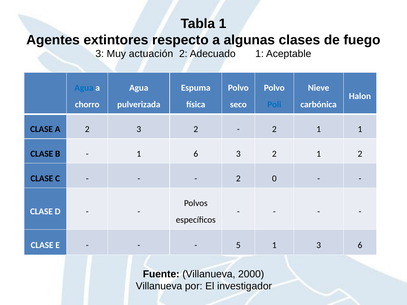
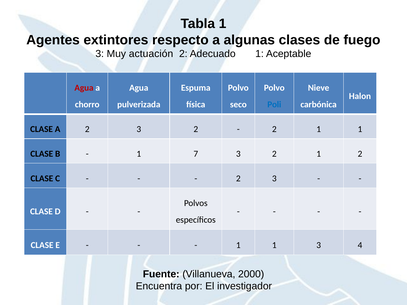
Agua colour: blue -> red (84, 88)
1 6: 6 -> 7 (196, 154)
0: 0 -> 3 (274, 179)
5: 5 -> 1 (238, 245)
3 6: 6 -> 4 (360, 245)
Villanueva: Villanueva -> Encuentra (159, 287)
